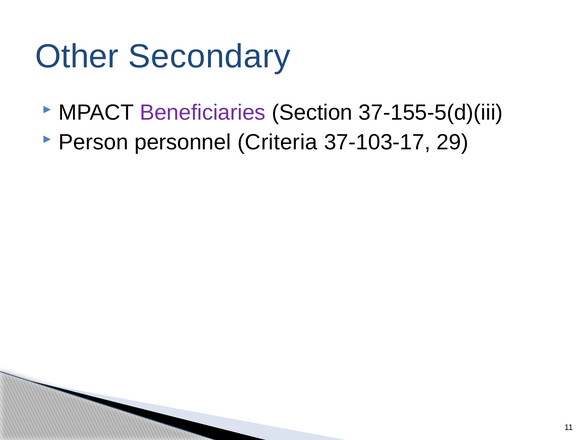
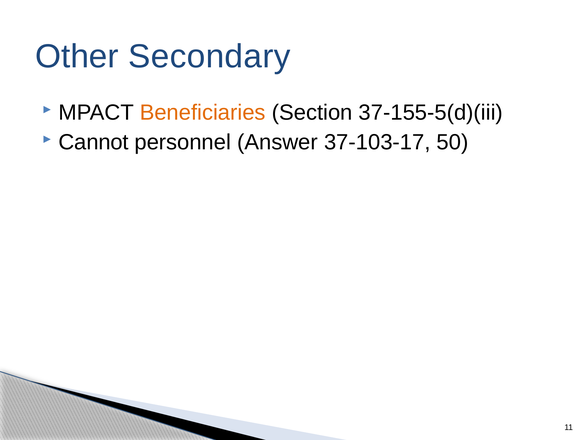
Beneficiaries colour: purple -> orange (203, 113)
Person: Person -> Cannot (94, 142)
Criteria: Criteria -> Answer (278, 142)
29: 29 -> 50 (452, 142)
